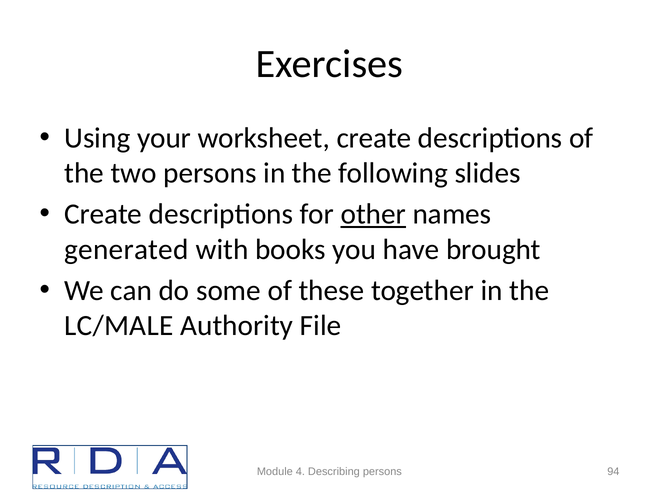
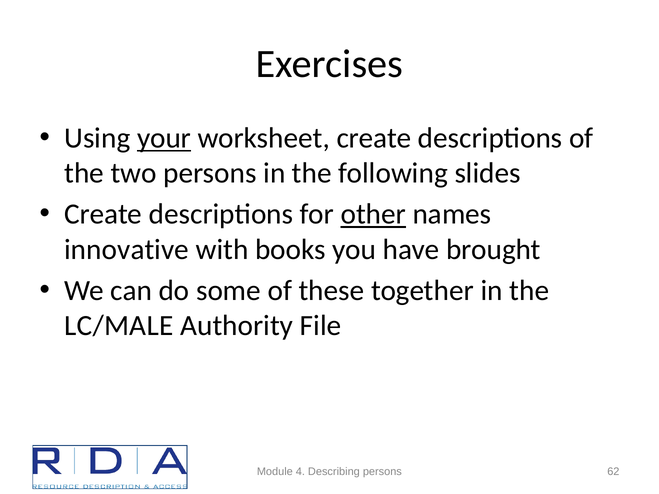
your underline: none -> present (164, 138)
generated: generated -> innovative (127, 250)
94: 94 -> 62 (613, 472)
